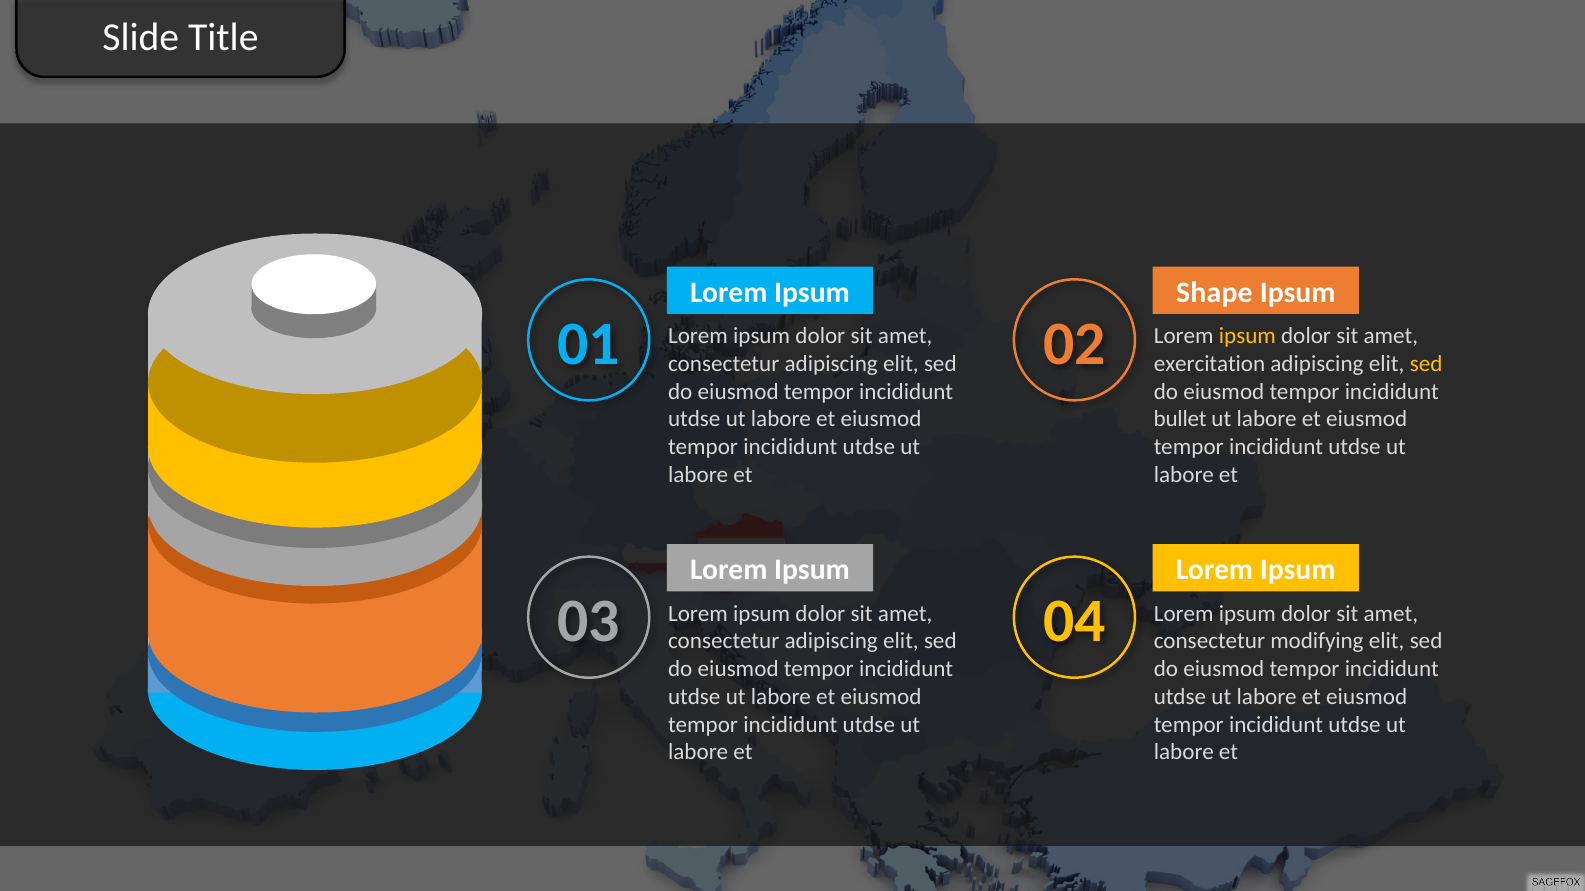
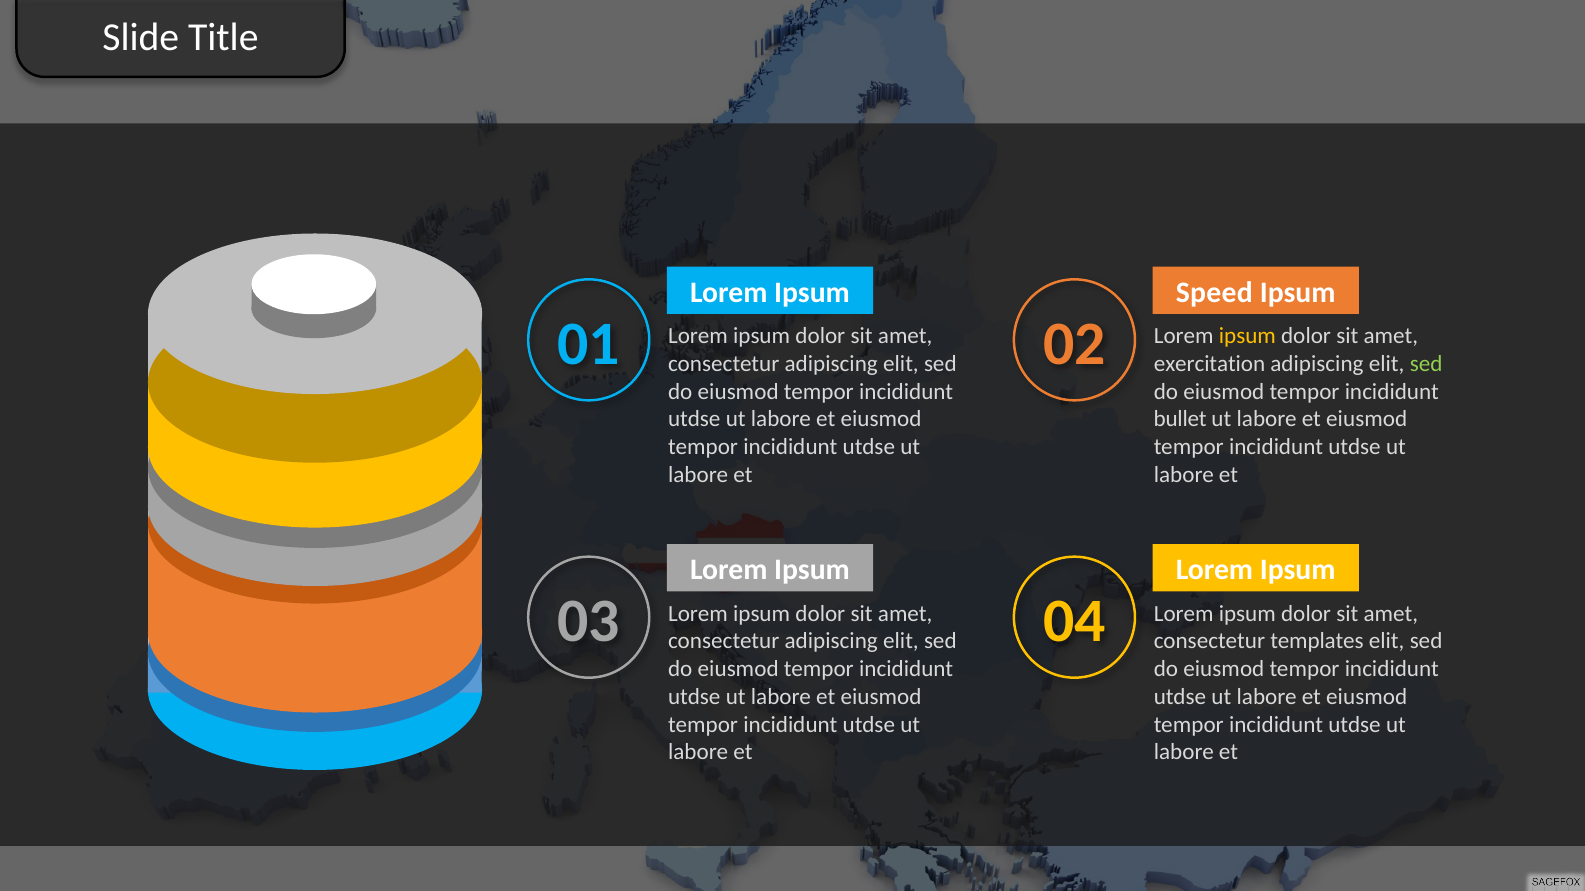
Shape: Shape -> Speed (1214, 293)
sed colour: yellow -> light green (1426, 364)
modifying: modifying -> templates (1317, 642)
